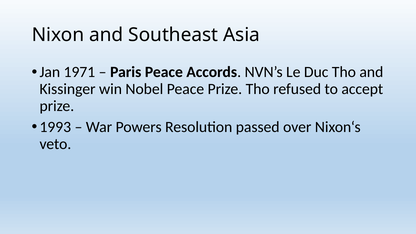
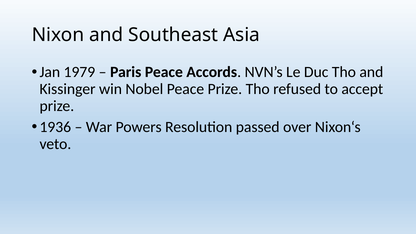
1971: 1971 -> 1979 (79, 72)
1993: 1993 -> 1936 (55, 127)
